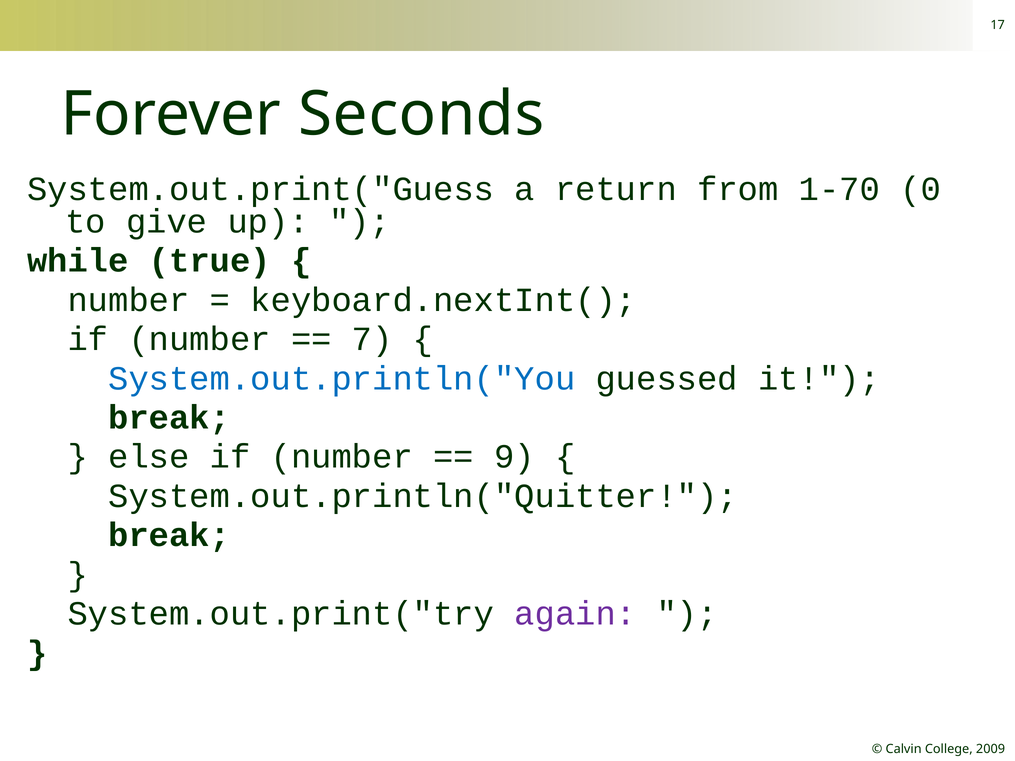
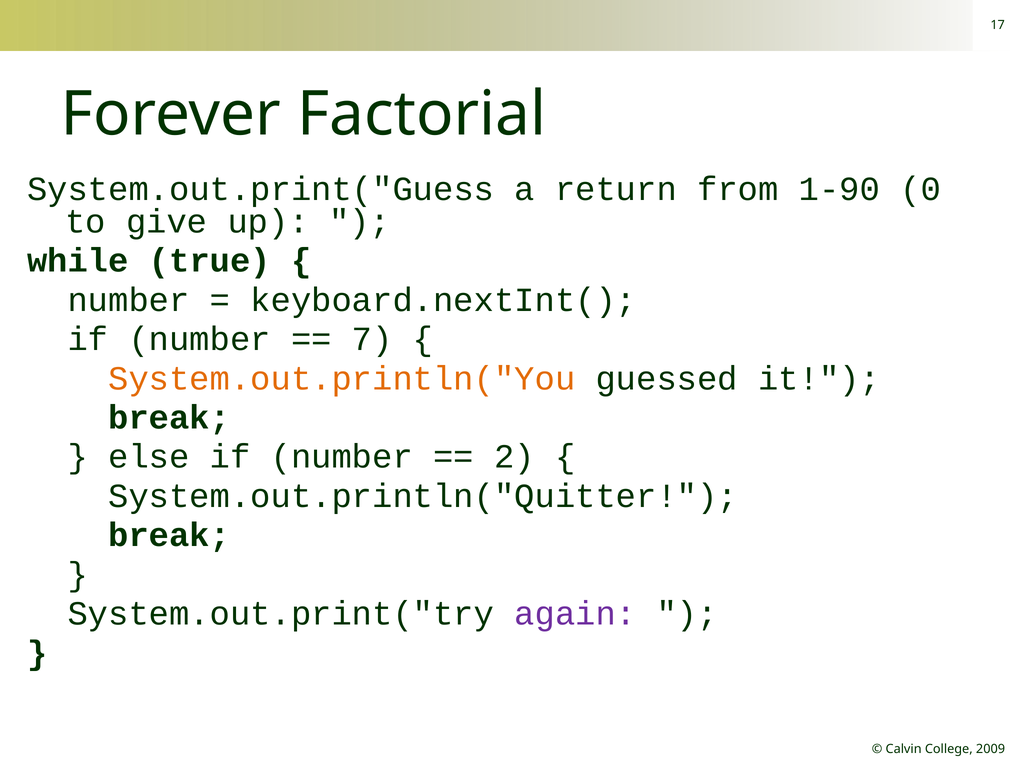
Seconds: Seconds -> Factorial (422, 114)
1-70: 1-70 -> 1-90 (839, 189)
System.out.println("You colour: blue -> orange (342, 378)
9: 9 -> 2 (514, 457)
